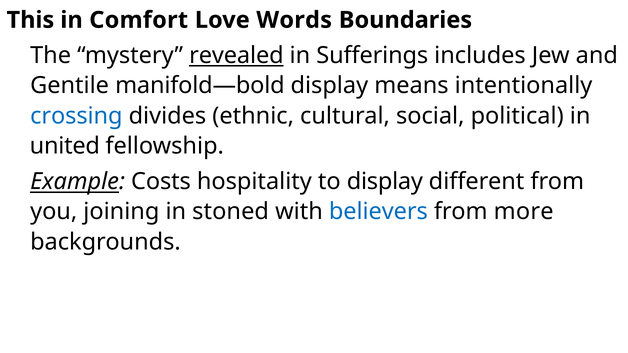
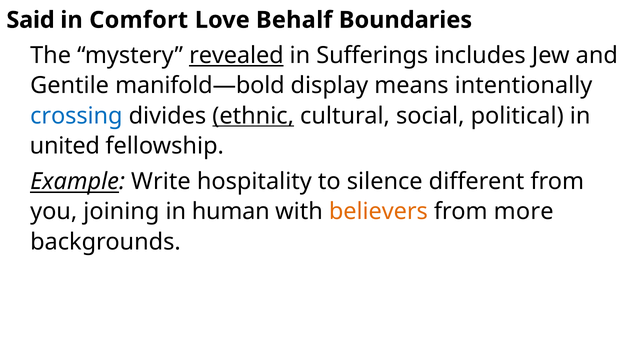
This: This -> Said (31, 20)
Words: Words -> Behalf (294, 20)
ethnic underline: none -> present (253, 116)
Costs: Costs -> Write (161, 182)
to display: display -> silence (385, 182)
stoned: stoned -> human (231, 212)
believers colour: blue -> orange (378, 212)
